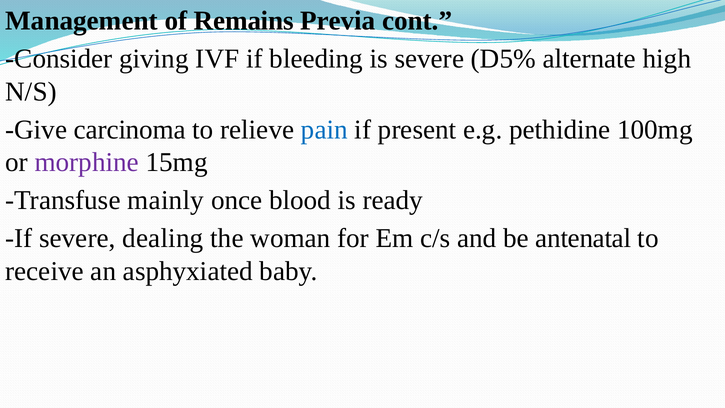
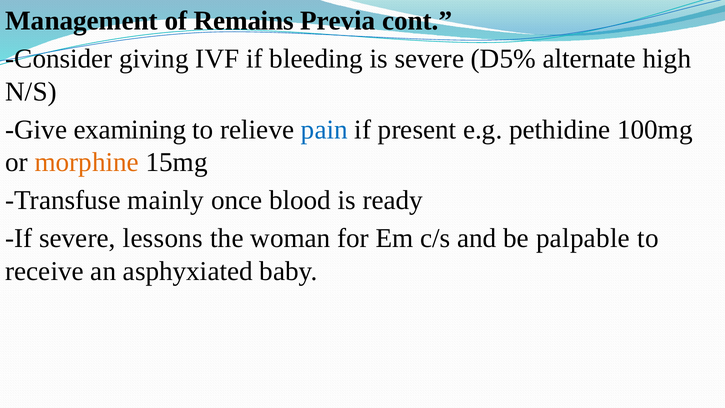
carcinoma: carcinoma -> examining (130, 130)
morphine colour: purple -> orange (87, 162)
dealing: dealing -> lessons (163, 238)
antenatal: antenatal -> palpable (583, 238)
